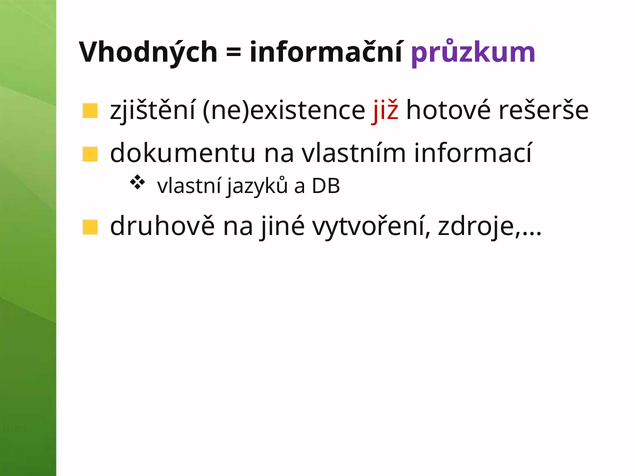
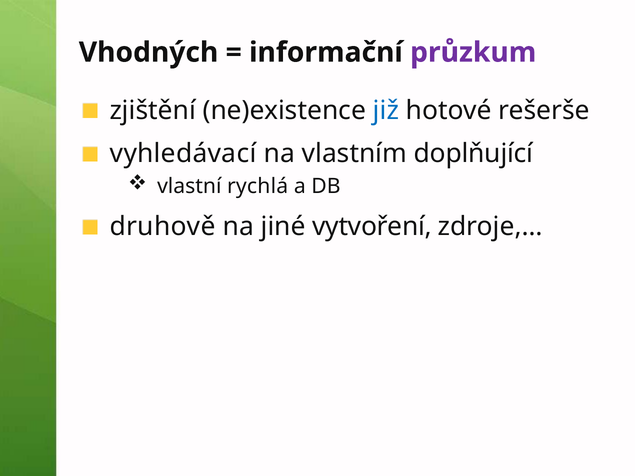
již colour: red -> blue (386, 110)
dokumentu: dokumentu -> vyhledávací (183, 154)
informací: informací -> doplňující (473, 154)
jazyků: jazyků -> rychlá (258, 186)
